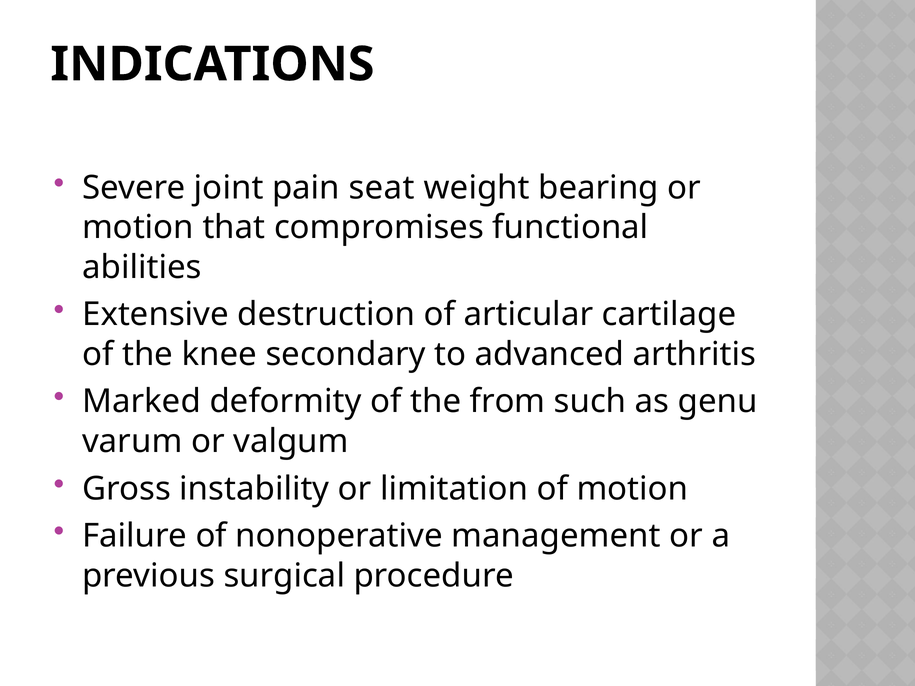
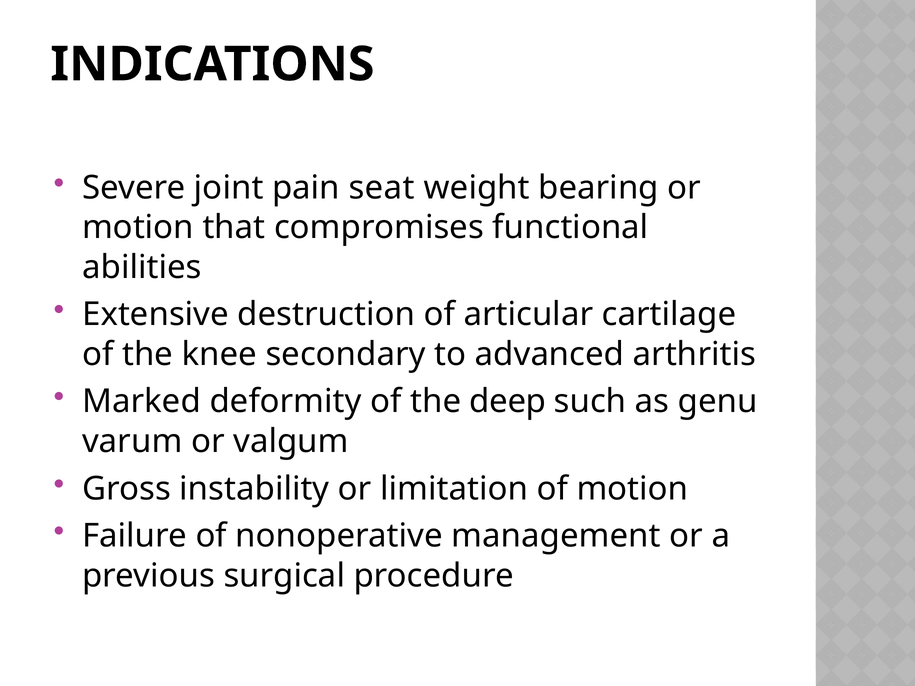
from: from -> deep (508, 402)
